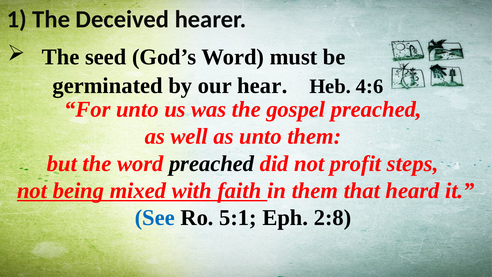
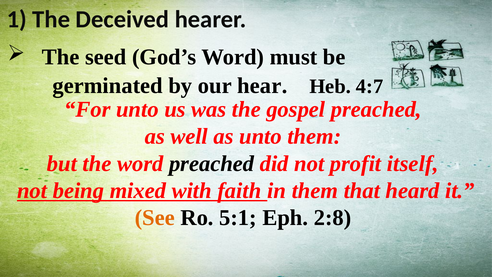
4:6: 4:6 -> 4:7 (370, 86)
steps: steps -> itself (413, 163)
See colour: blue -> orange (155, 218)
